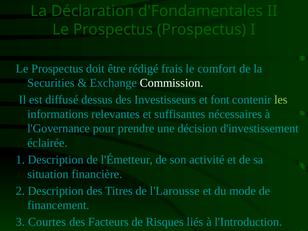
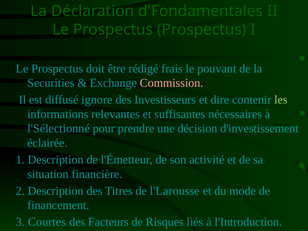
comfort: comfort -> pouvant (217, 69)
Commission colour: white -> pink (172, 83)
dessus: dessus -> ignore (97, 100)
font: font -> dire (220, 100)
l'Governance: l'Governance -> l'Sélectionné (59, 129)
